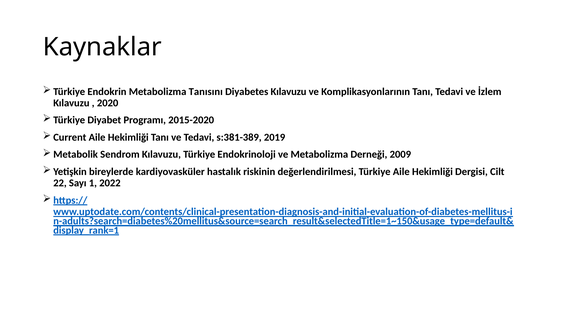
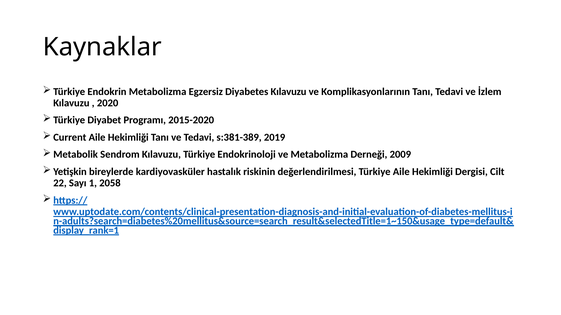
Tanısını: Tanısını -> Egzersiz (206, 92)
2022: 2022 -> 2058 (110, 183)
